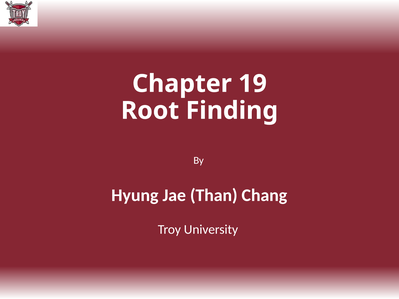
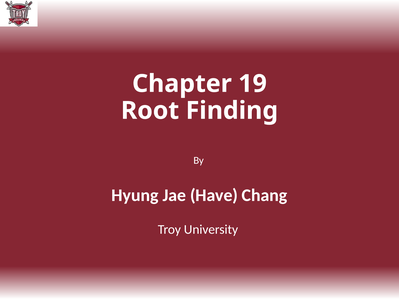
Than: Than -> Have (214, 195)
